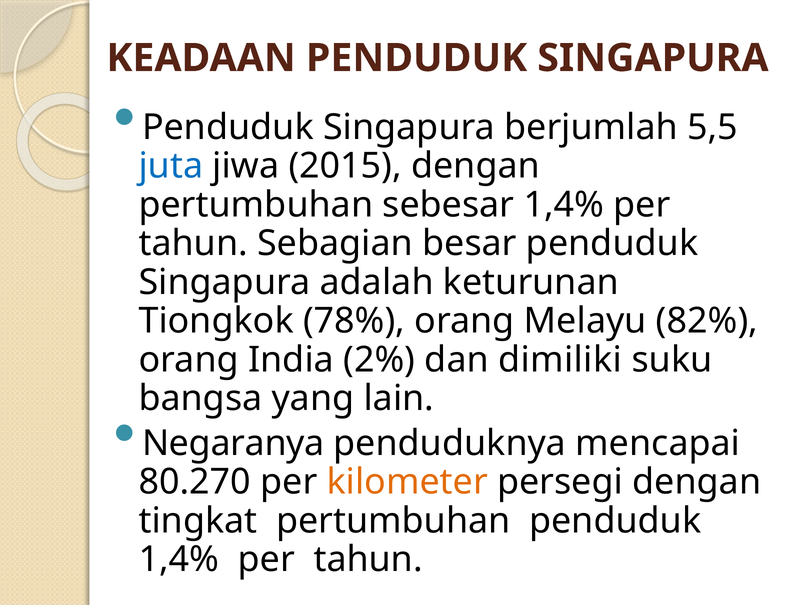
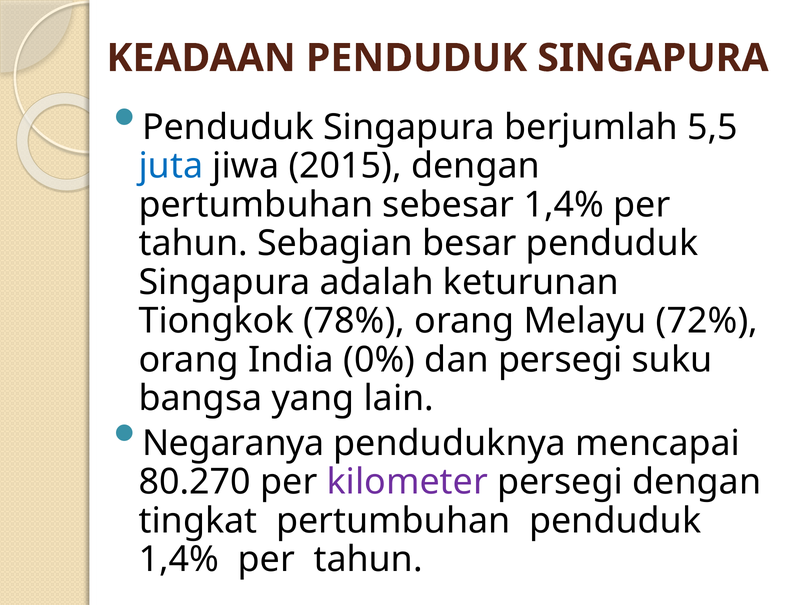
82%: 82% -> 72% (707, 321)
2%: 2% -> 0% (379, 360)
dan dimiliki: dimiliki -> persegi (560, 360)
kilometer colour: orange -> purple (407, 482)
